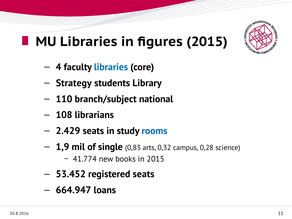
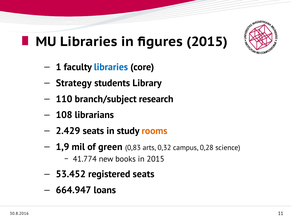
4: 4 -> 1 (59, 67)
national: national -> research (156, 99)
rooms colour: blue -> orange (154, 131)
single: single -> green (110, 147)
